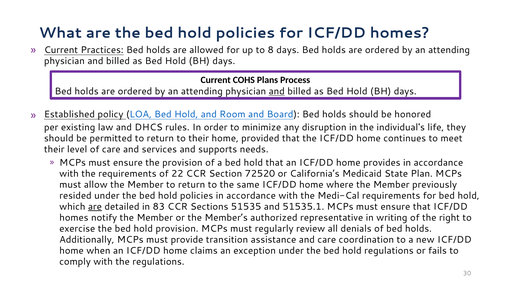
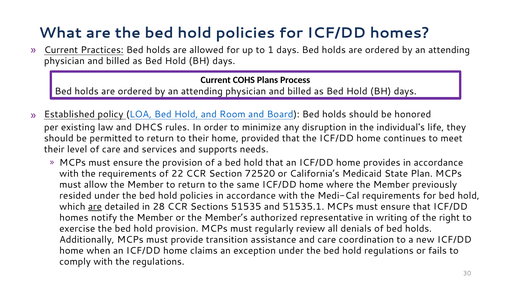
8: 8 -> 1 (271, 50)
and underline: present -> none (277, 91)
83: 83 -> 28 (159, 207)
